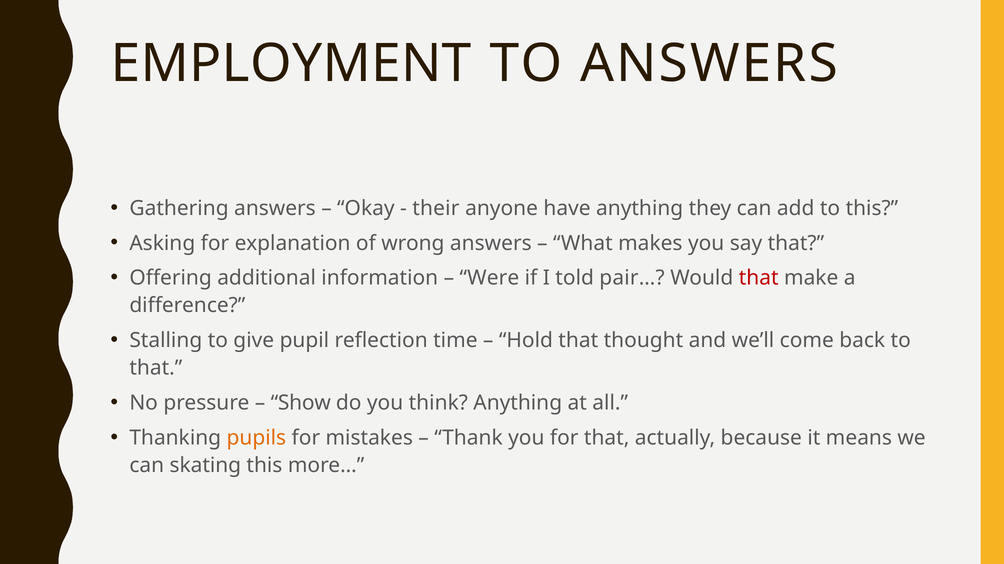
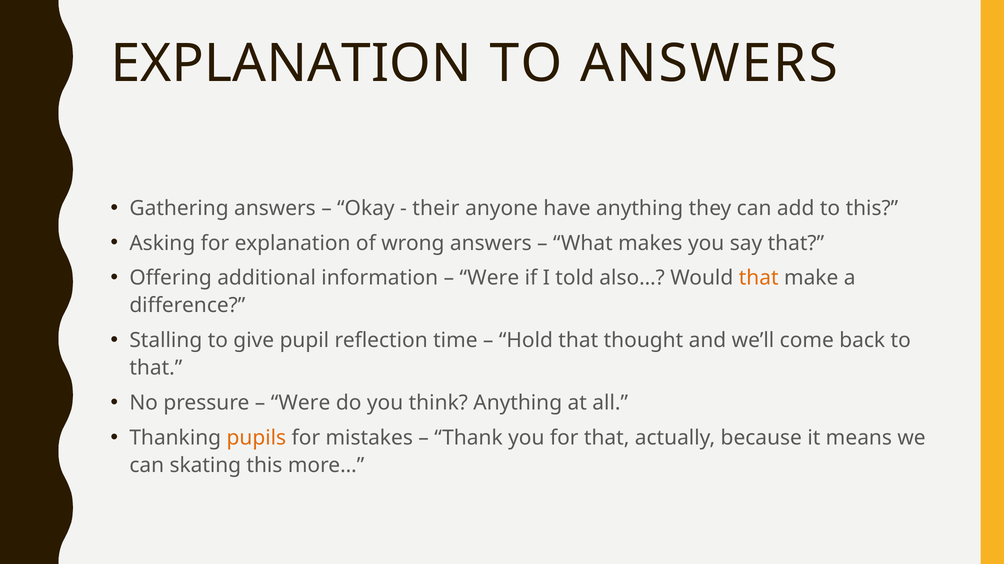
EMPLOYMENT: EMPLOYMENT -> EXPLANATION (291, 64)
pair…: pair… -> also… (632, 278)
that colour: red -> orange (759, 278)
Show: Show -> Were (301, 403)
